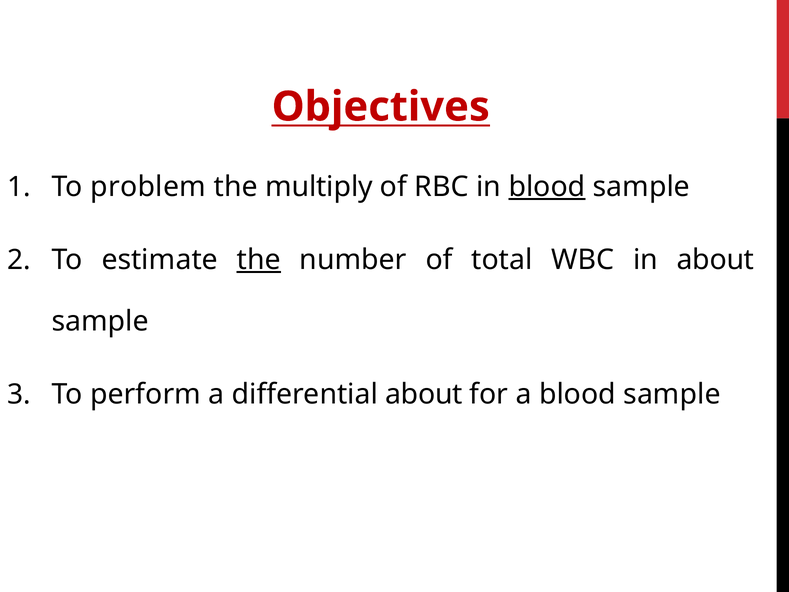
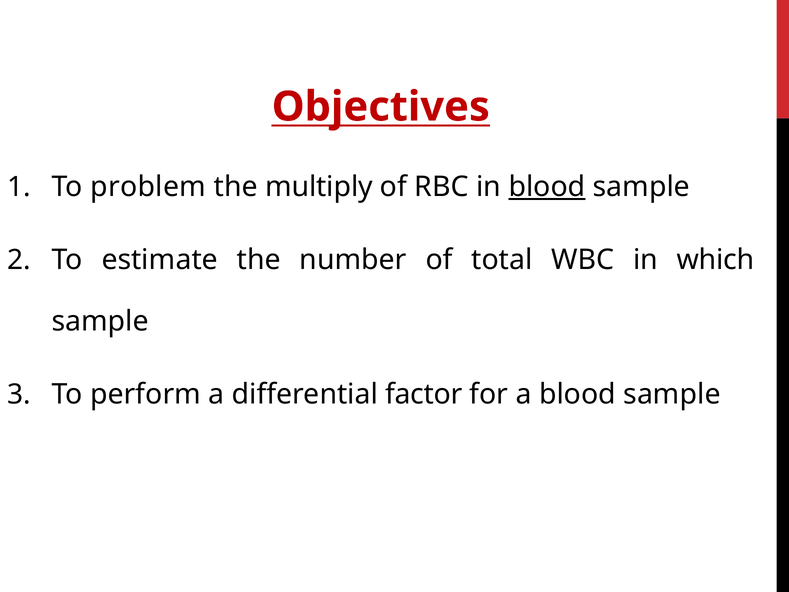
the underline: present -> none (259, 260)
in about: about -> which (715, 260)
differential about: about -> factor (424, 394)
